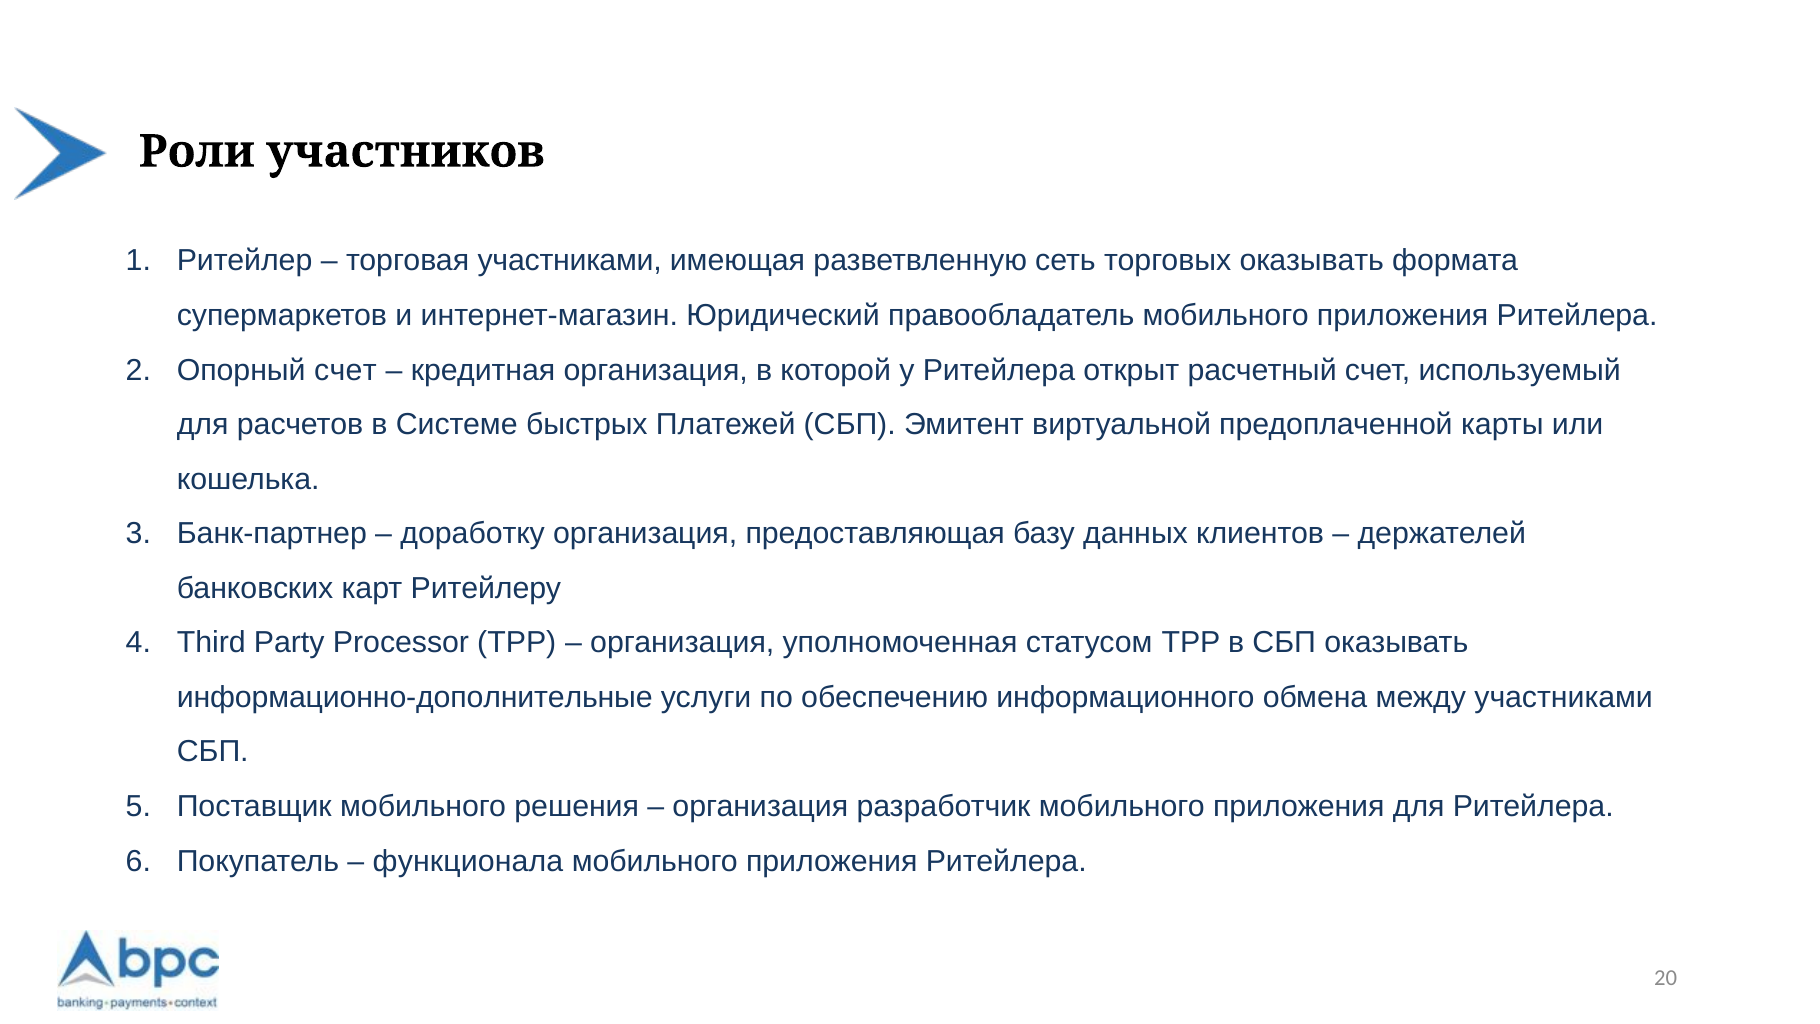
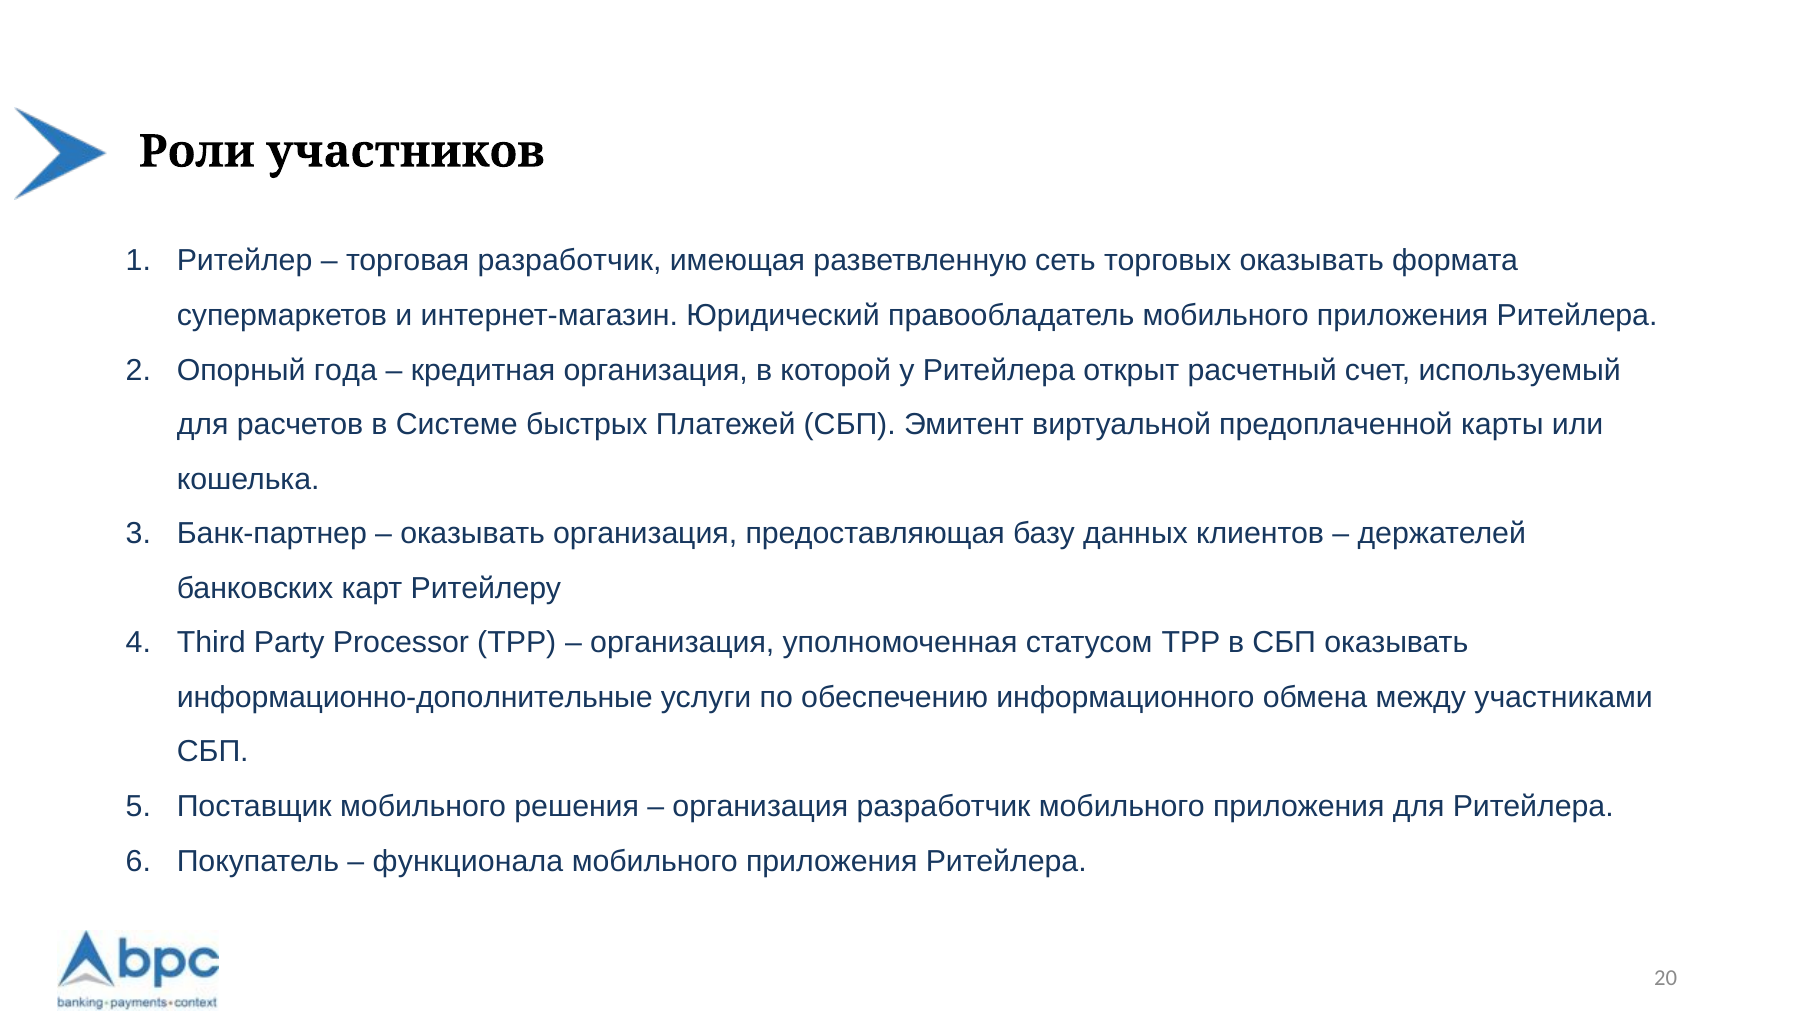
торговая участниками: участниками -> разработчик (570, 261)
Опорный счет: счет -> года (346, 370)
доработку: доработку -> оказывать (473, 534)
